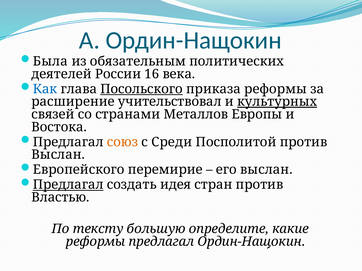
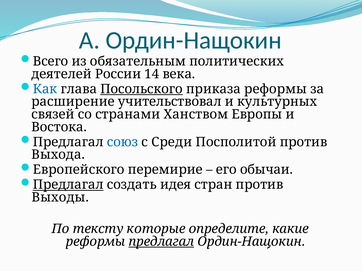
Была: Была -> Всего (51, 61)
16: 16 -> 14 (152, 74)
культурных underline: present -> none (277, 102)
Металлов: Металлов -> Ханством (196, 115)
союз colour: orange -> blue (122, 142)
Выслан: Выслан -> Выхода (58, 155)
его выслан: выслан -> обычаи (266, 170)
Властью: Властью -> Выходы (60, 198)
большую: большую -> которые (156, 229)
предлагал underline: none -> present (161, 242)
